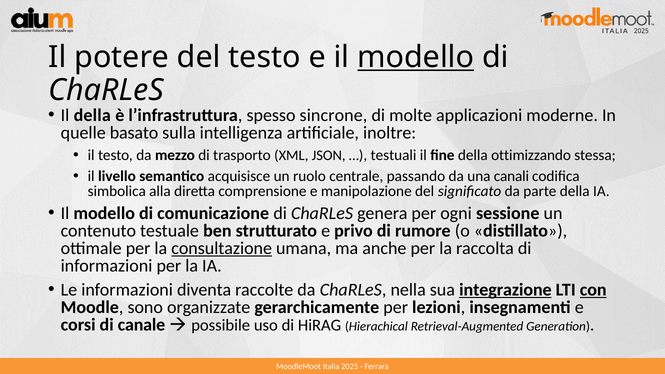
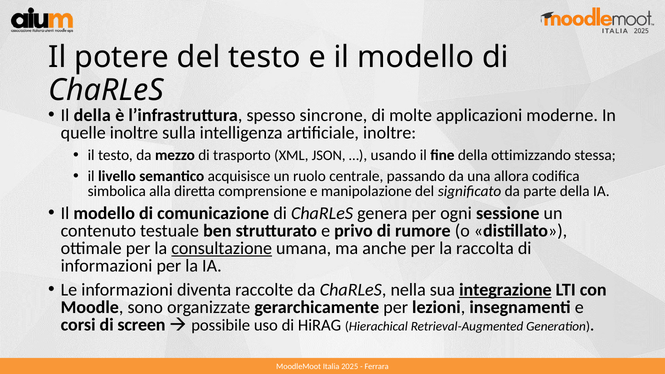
modello underline: present -> none (416, 57)
quelle basato: basato -> inoltre (134, 133)
testuali: testuali -> usando (393, 155)
canali: canali -> allora (511, 176)
con underline: present -> none (593, 290)
canale: canale -> screen (141, 325)
